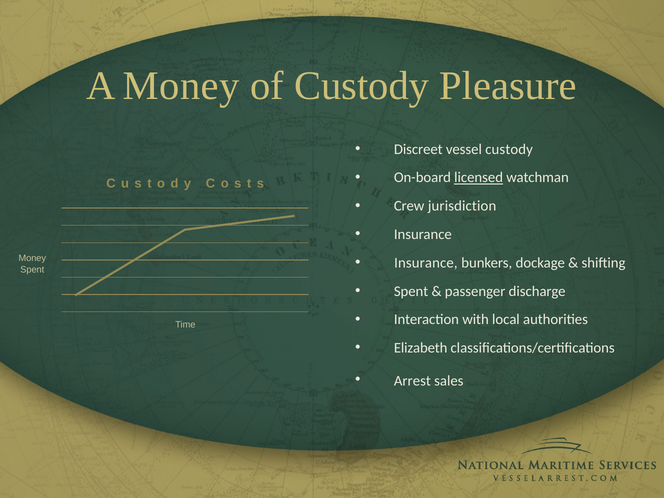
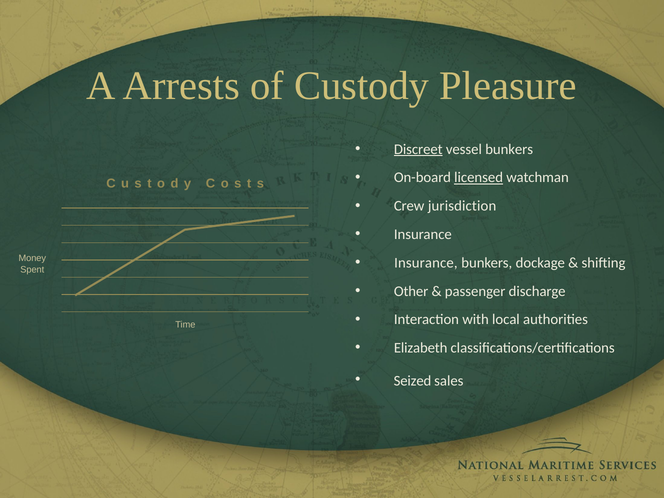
A Money: Money -> Arrests (181, 86)
Discreet underline: none -> present (418, 149)
vessel custody: custody -> bunkers (509, 149)
Spent: Spent -> Other (411, 291)
Arrest: Arrest -> Seized (412, 381)
